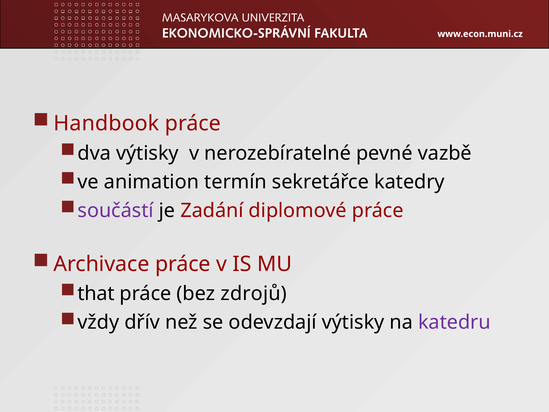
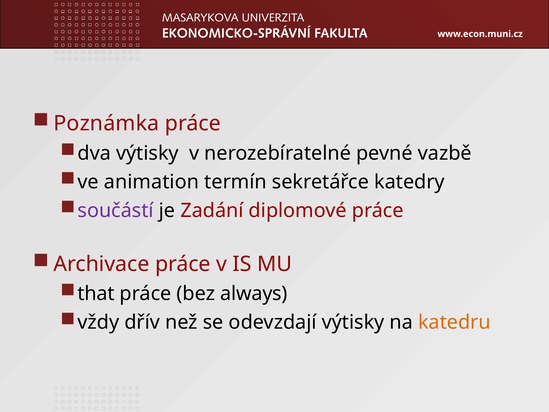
Handbook: Handbook -> Poznámka (106, 124)
zdrojů: zdrojů -> always (254, 293)
katedru colour: purple -> orange (454, 322)
